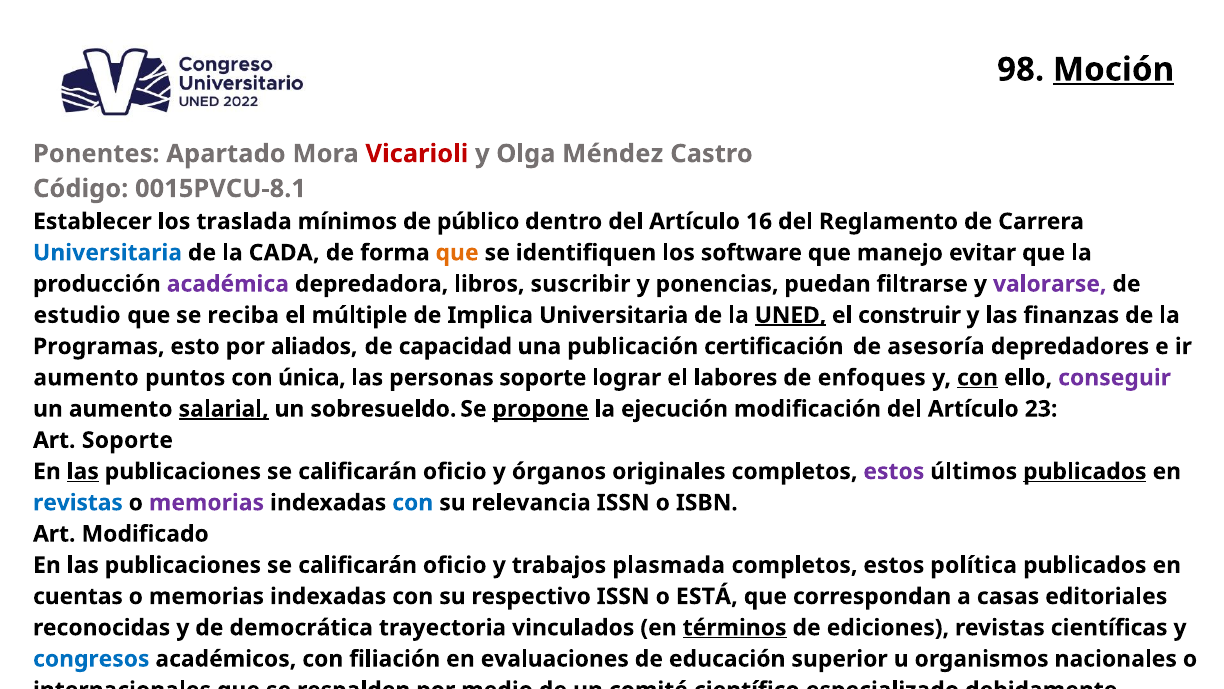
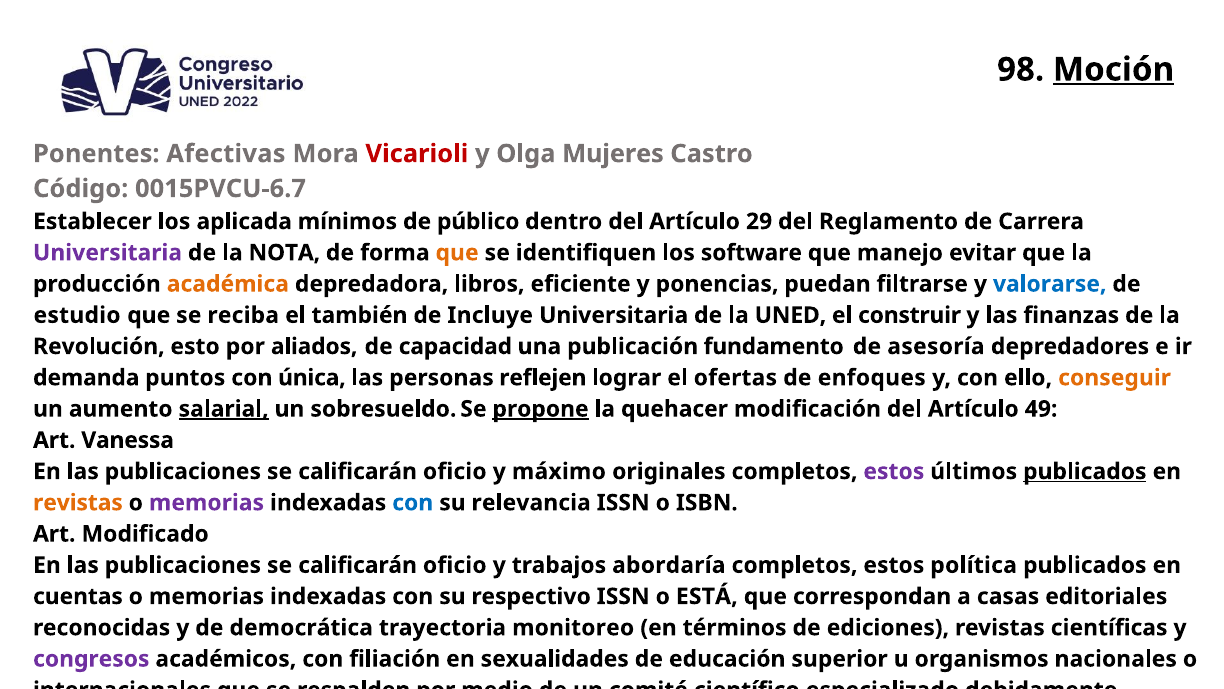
Apartado: Apartado -> Afectivas (226, 154)
Méndez: Méndez -> Mujeres (613, 154)
0015PVCU-8.1: 0015PVCU-8.1 -> 0015PVCU-6.7 (221, 189)
traslada: traslada -> aplicada (244, 221)
16: 16 -> 29 (759, 221)
Universitaria colour: blue -> purple (108, 253)
CADA: CADA -> NOTA (284, 253)
académica colour: purple -> orange (228, 284)
suscribir: suscribir -> eficiente (581, 284)
valorarse colour: purple -> blue (1050, 284)
múltiple: múltiple -> también (360, 315)
Implica: Implica -> Incluye (490, 315)
UNED underline: present -> none (790, 315)
Programas: Programas -> Revolución (99, 346)
certificación: certificación -> fundamento (774, 346)
aumento: aumento -> demanda (86, 377)
personas soporte: soporte -> reflejen (543, 377)
labores: labores -> ofertas (735, 377)
con underline: present -> none (977, 377)
conseguir colour: purple -> orange (1115, 377)
ejecución: ejecución -> quehacer (674, 409)
23: 23 -> 49 (1041, 409)
Art Soporte: Soporte -> Vanessa (128, 440)
las underline: present -> none (83, 471)
órganos: órganos -> máximo (559, 471)
revistas colour: blue -> orange (78, 502)
plasmada: plasmada -> abordaría (669, 565)
vinculados: vinculados -> monitoreo (573, 627)
términos underline: present -> none (735, 627)
congresos colour: blue -> purple (91, 659)
evaluaciones: evaluaciones -> sexualidades (555, 659)
